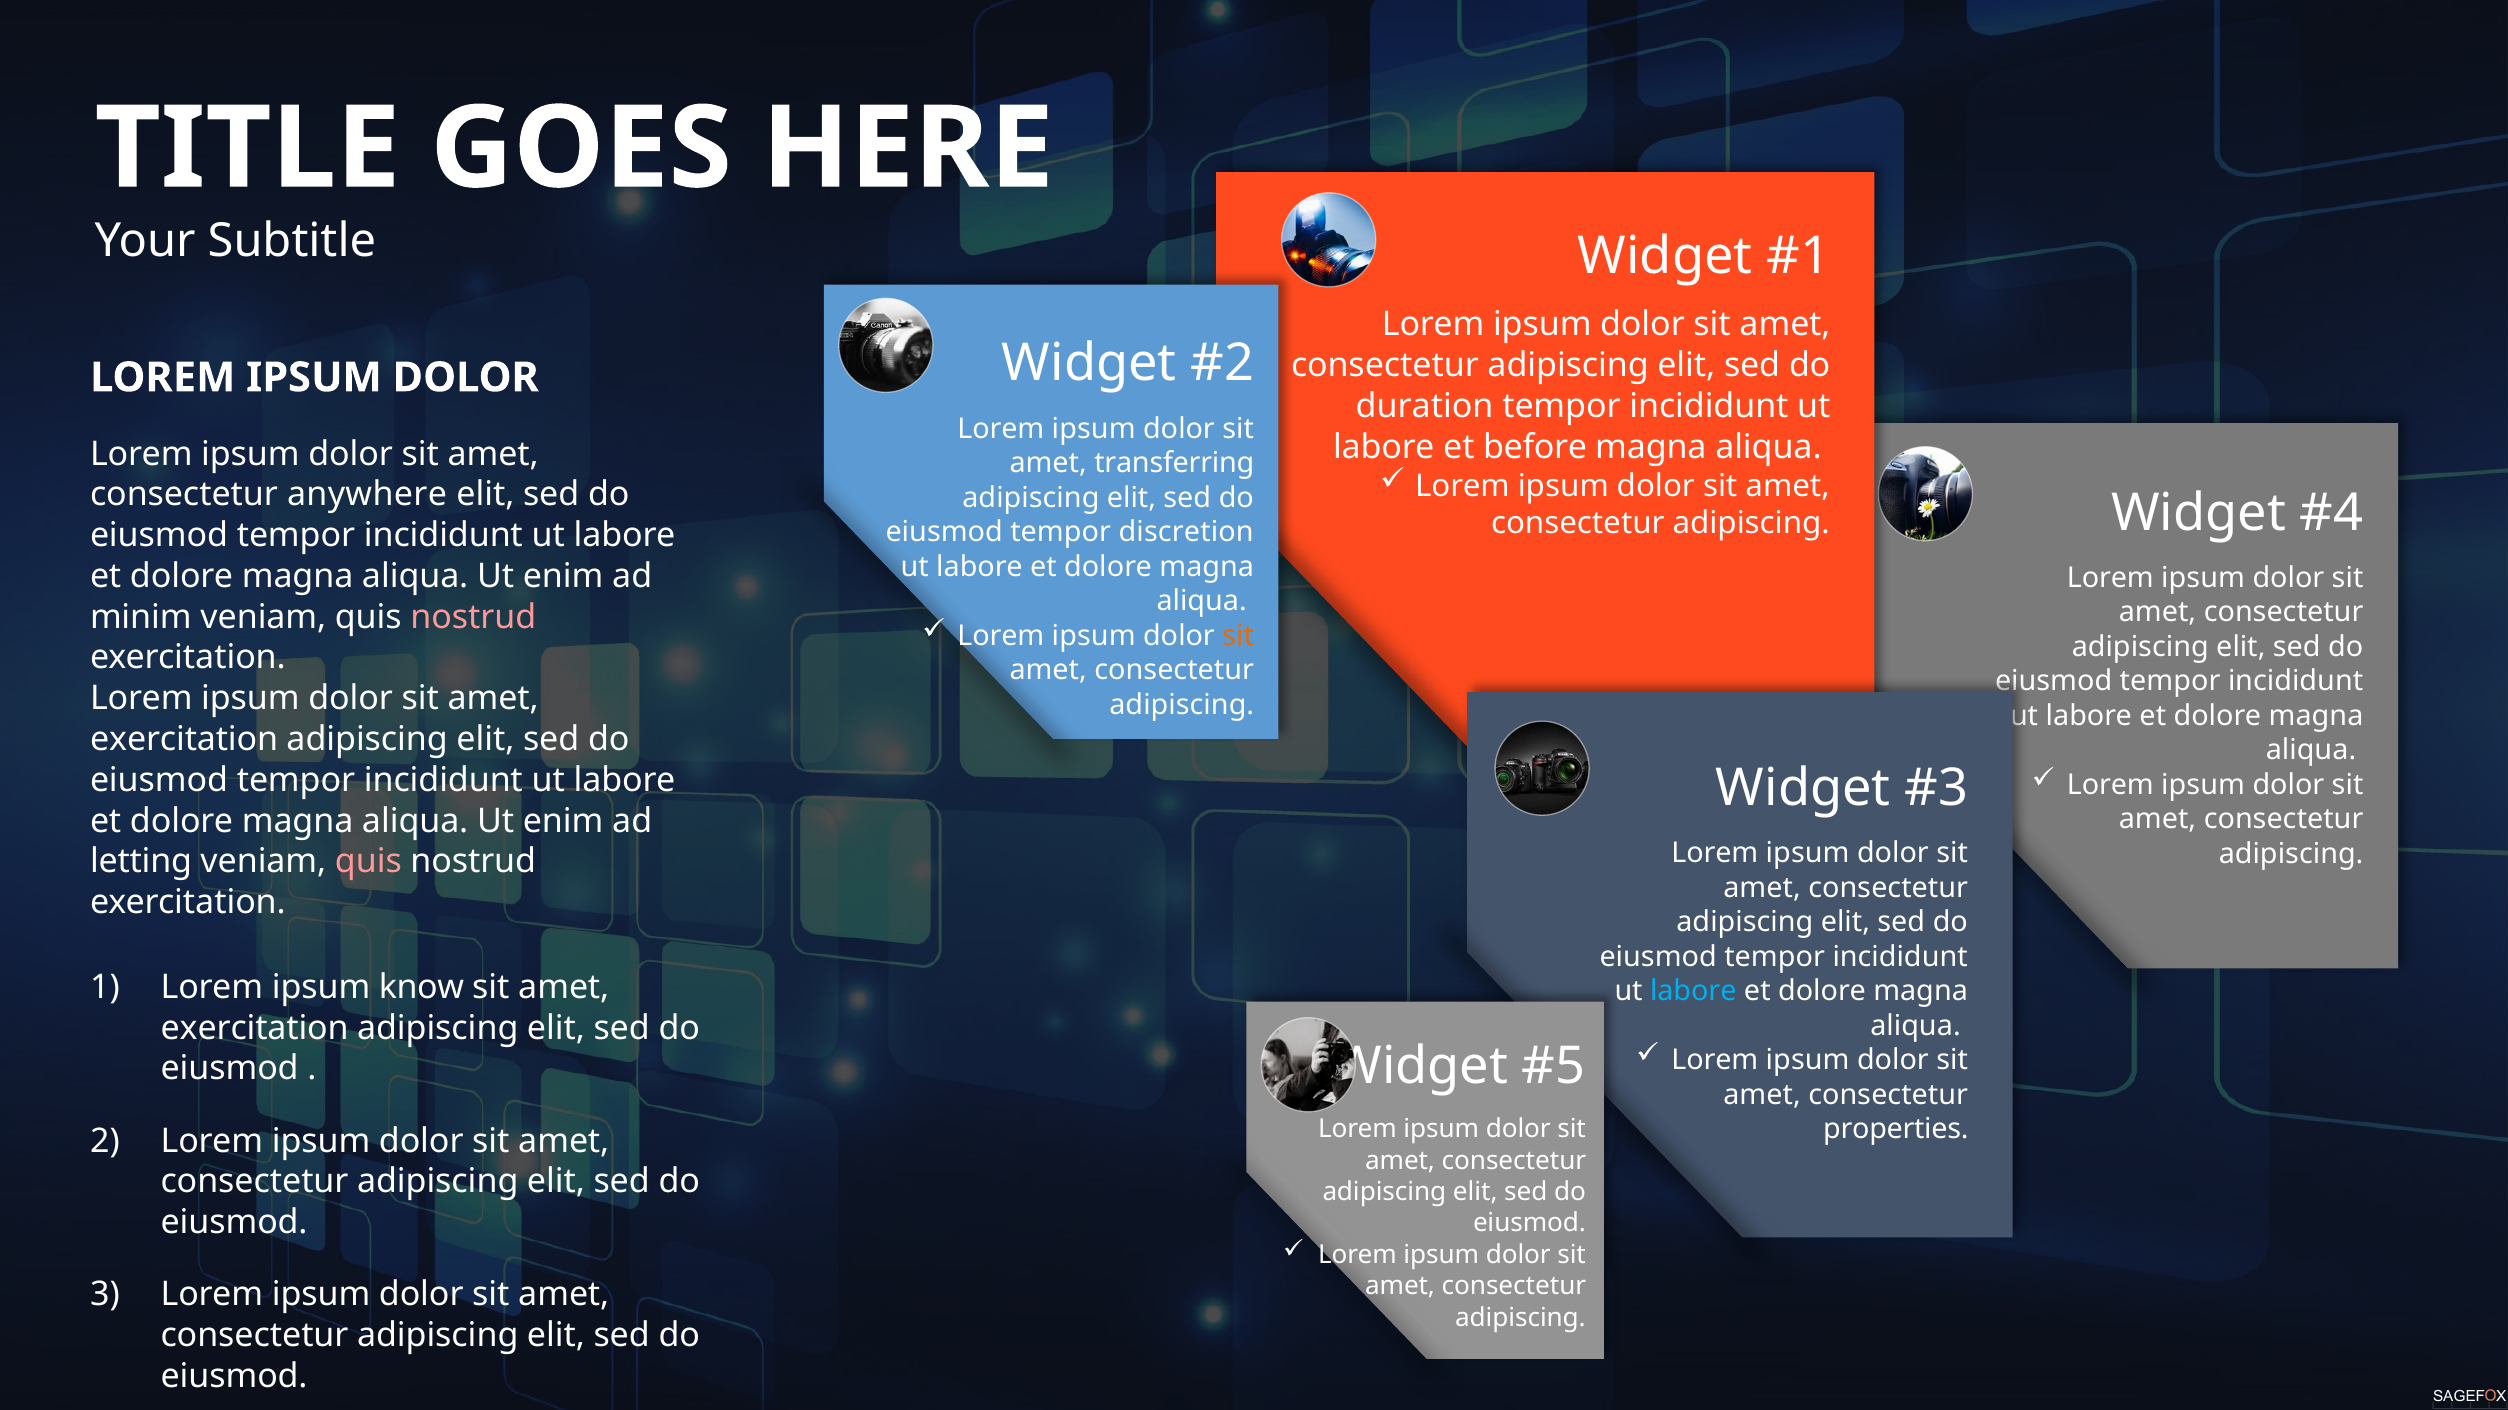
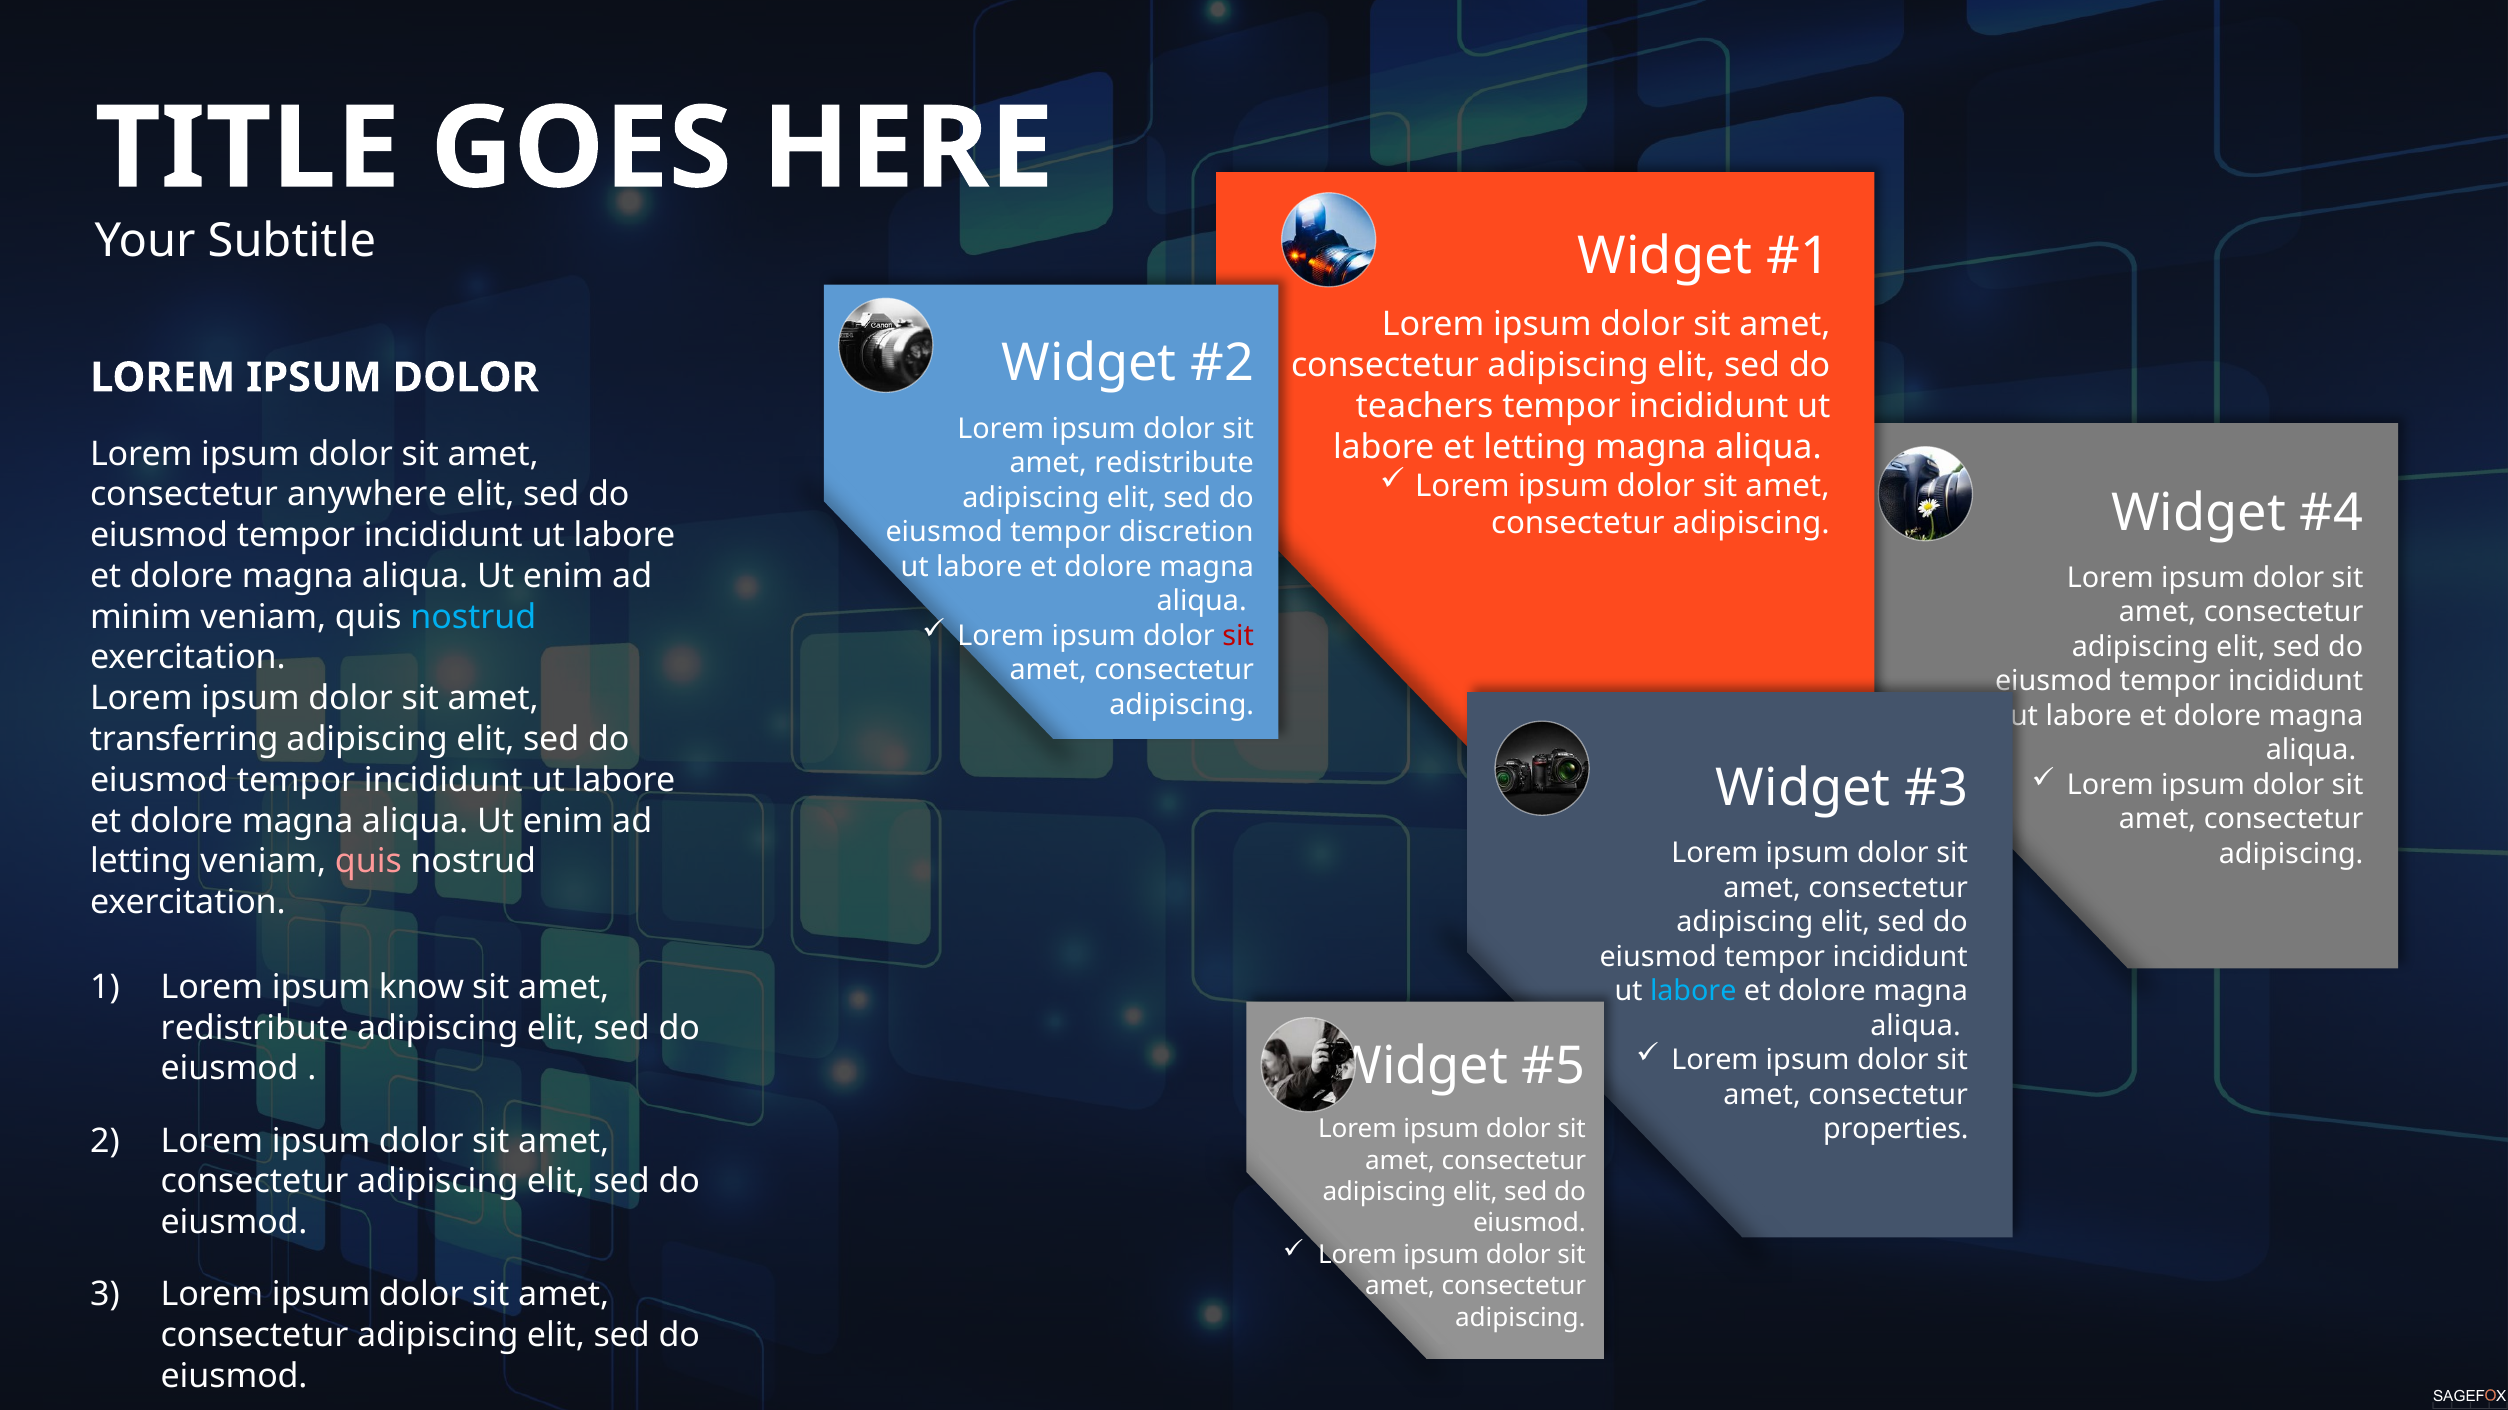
duration: duration -> teachers (1425, 406)
et before: before -> letting (1535, 447)
transferring: transferring -> redistribute (1174, 464)
nostrud colour: pink -> light blue (473, 617)
sit colour: orange -> red (1238, 636)
exercitation: exercitation -> transferring (184, 740)
exercitation: exercitation -> redistribute (255, 1028)
